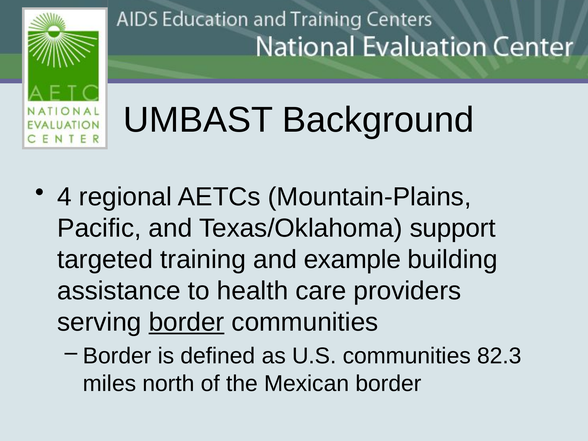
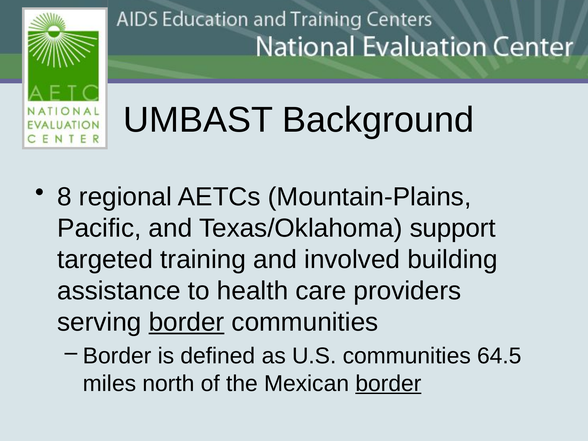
4: 4 -> 8 (65, 197)
example: example -> involved (352, 260)
82.3: 82.3 -> 64.5 (499, 356)
border underline: none -> present (388, 383)
